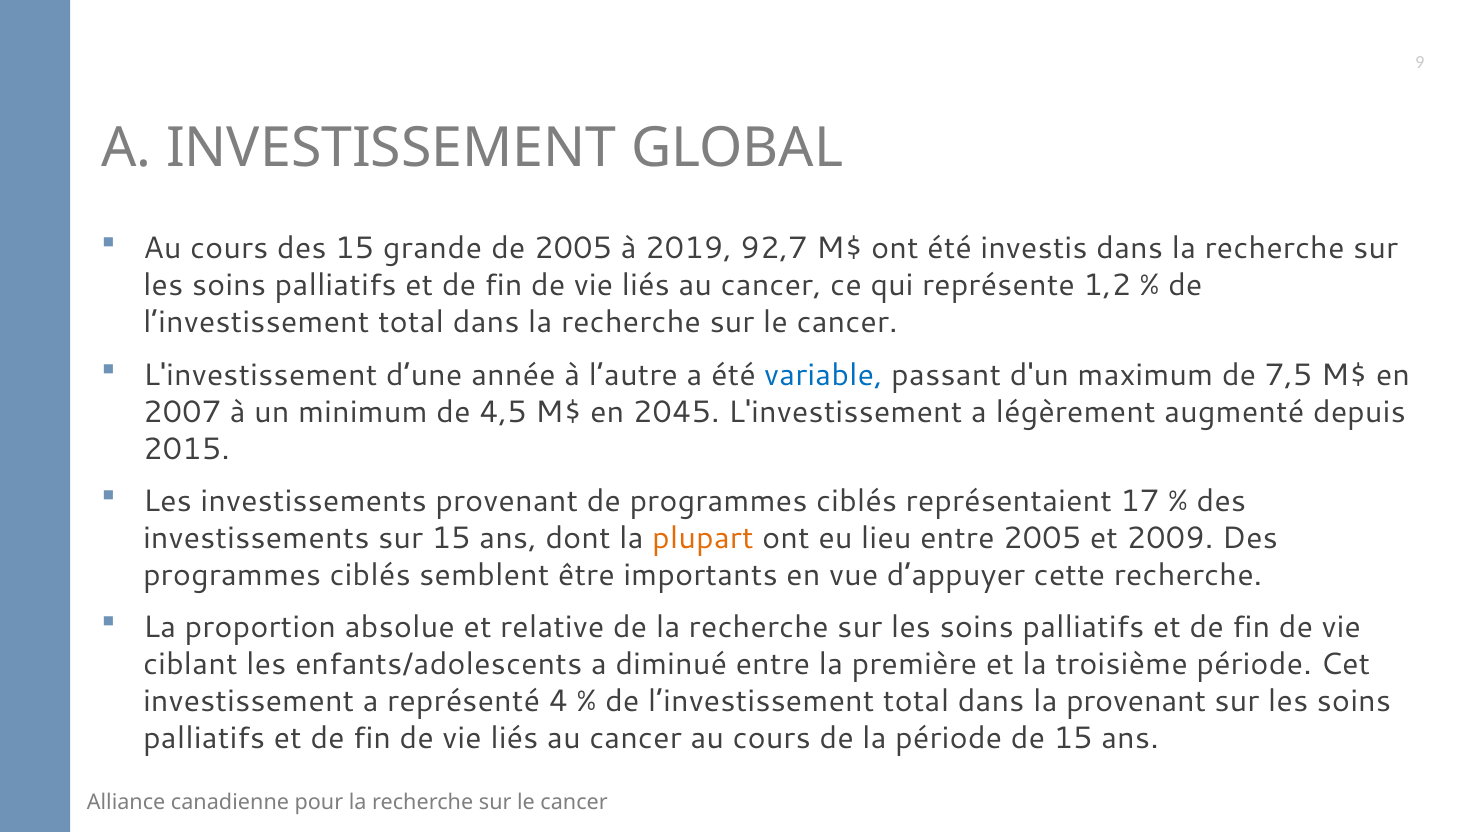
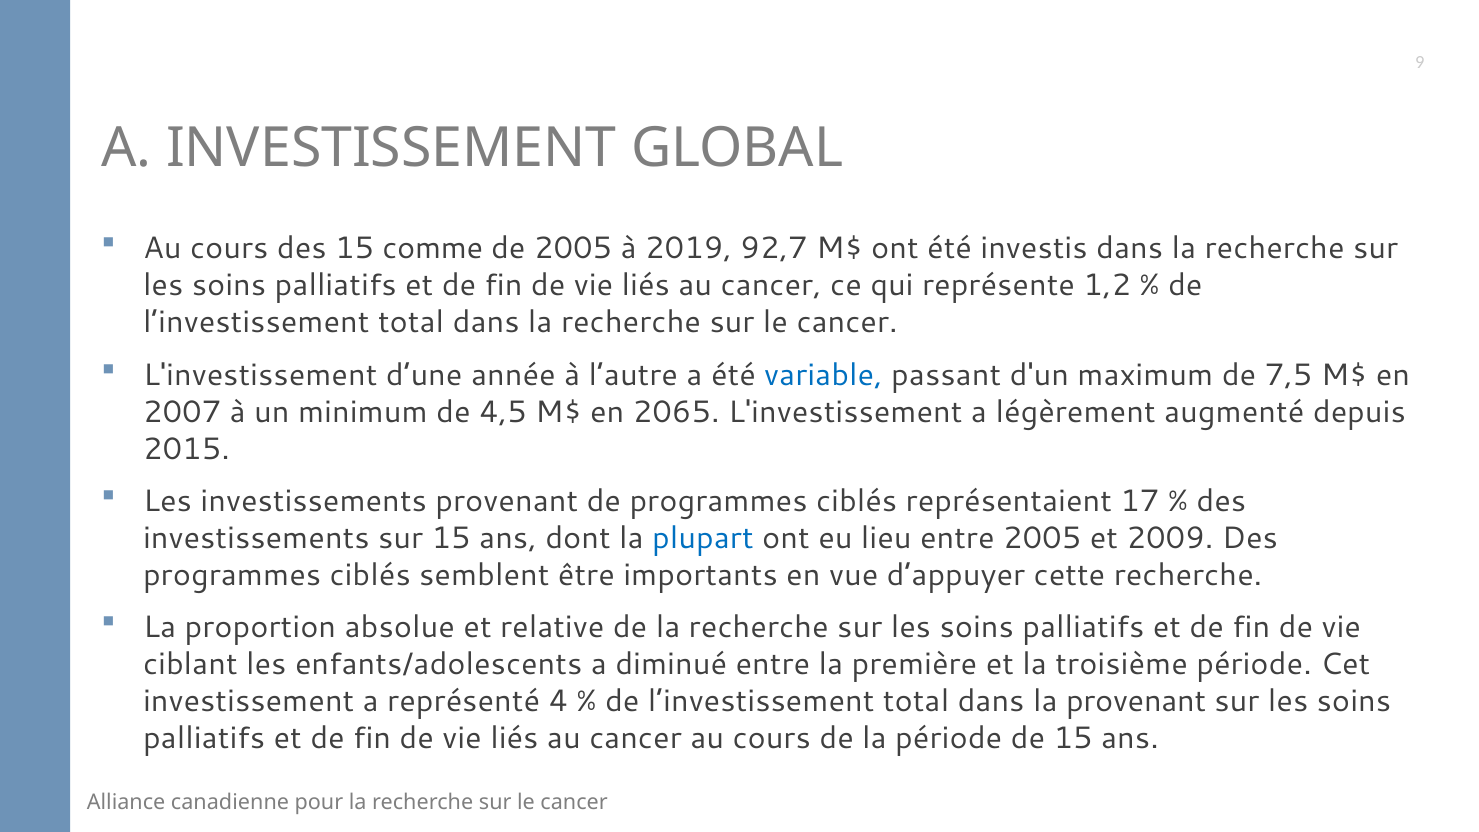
grande: grande -> comme (433, 249)
2045: 2045 -> 2065 (676, 412)
plupart colour: orange -> blue (703, 538)
